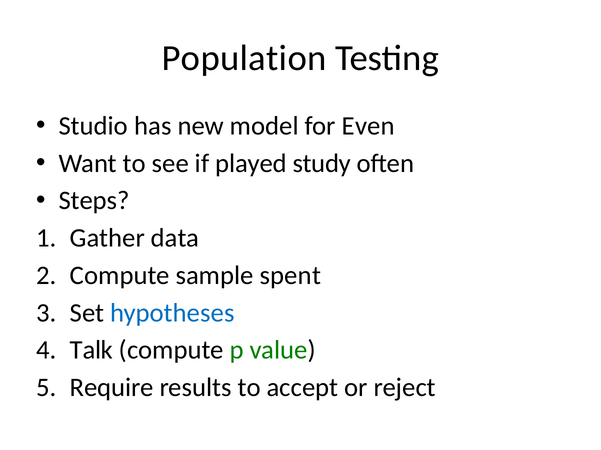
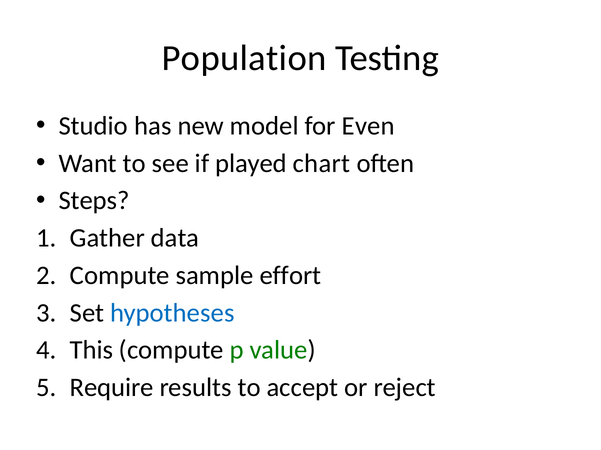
study: study -> chart (322, 164)
spent: spent -> effort (290, 276)
Talk: Talk -> This (91, 351)
